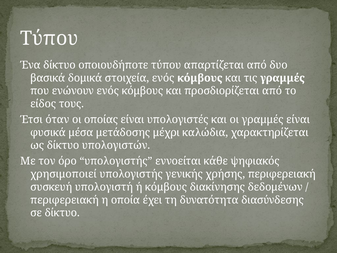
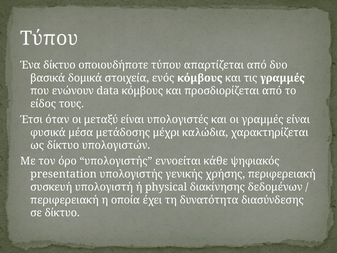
ενώνουν ενός: ενός -> data (108, 91)
οποίας: οποίας -> μεταξύ (101, 119)
χρησιμοποιεί: χρησιμοποιεί -> presentation (63, 174)
ή κόμβους: κόμβους -> physical (166, 187)
